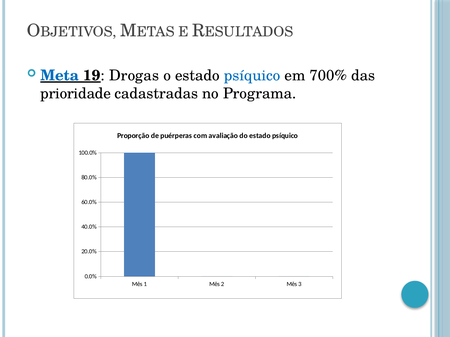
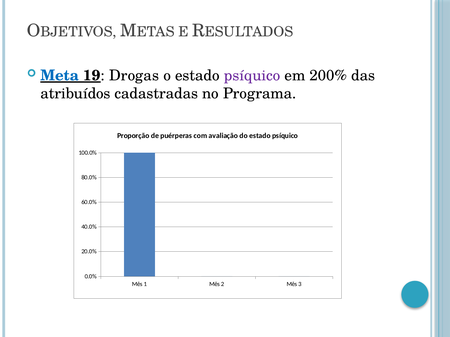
psíquico colour: blue -> purple (252, 76)
700%: 700% -> 200% (328, 76)
prioridade: prioridade -> atribuídos (76, 94)
